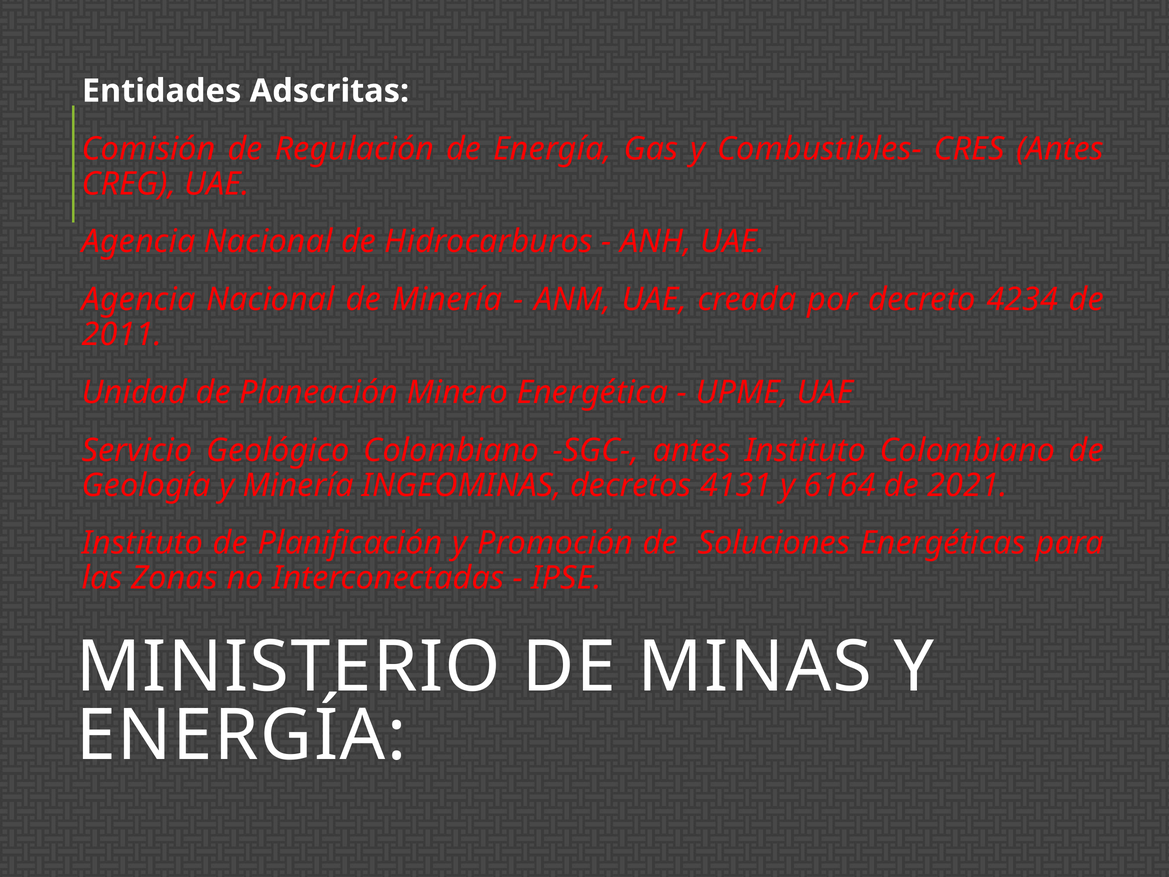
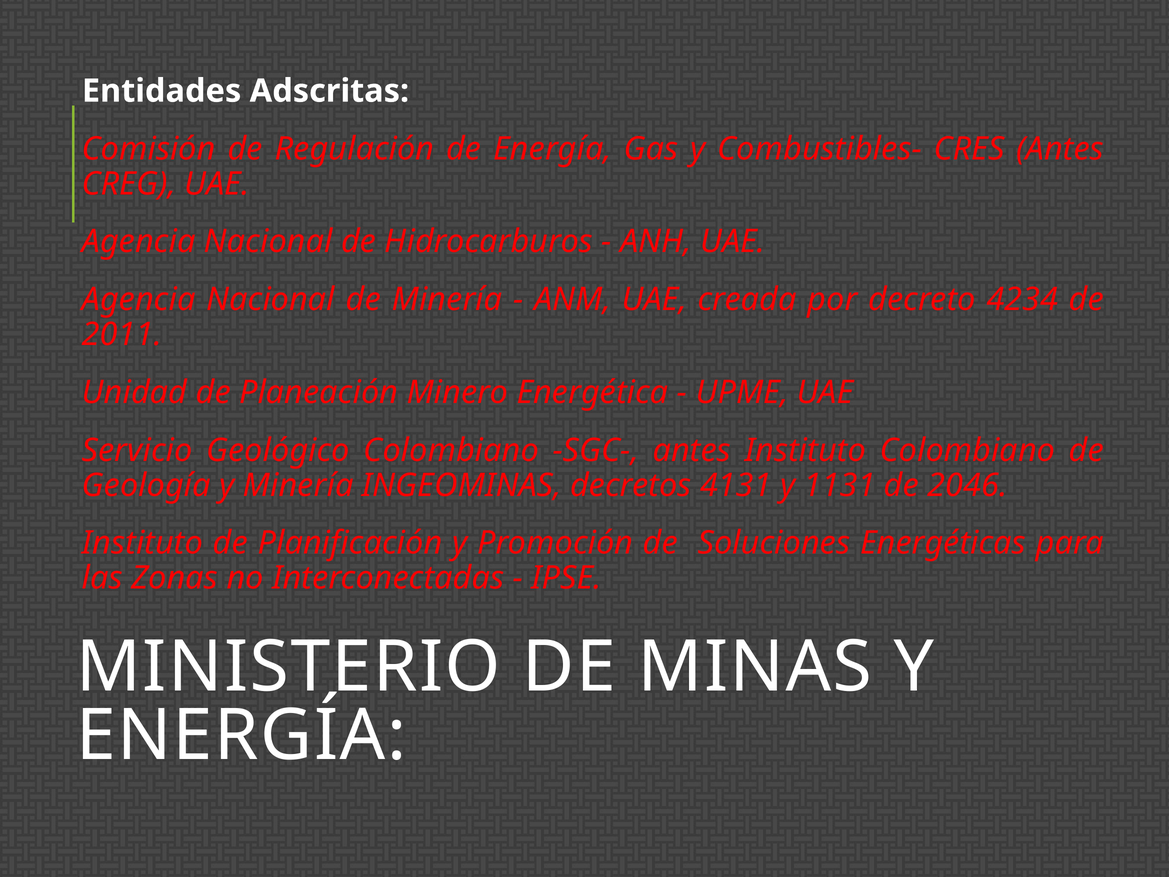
6164: 6164 -> 1131 (840, 485)
2021: 2021 -> 2046 (967, 485)
